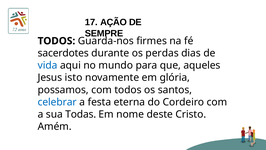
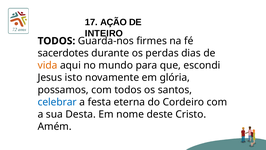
SEMPRE: SEMPRE -> INTEIRO (104, 33)
vida colour: blue -> orange (48, 65)
aqueles: aqueles -> escondi (202, 65)
Todas: Todas -> Desta (81, 114)
